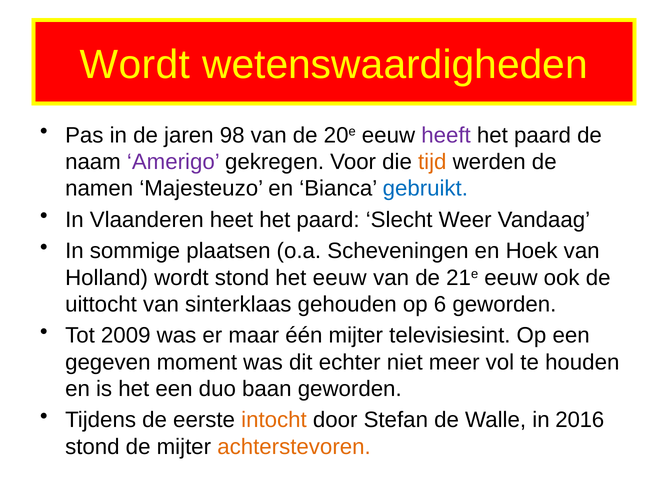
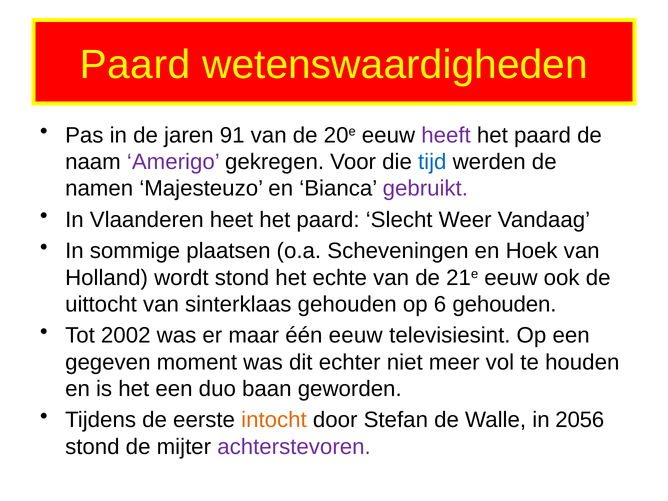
Wordt: Wordt -> Paard (135, 65)
98: 98 -> 91 (232, 135)
tijd colour: orange -> blue (432, 162)
gebruikt colour: blue -> purple (425, 189)
het eeuw: eeuw -> echte (340, 278)
6 geworden: geworden -> gehouden (504, 304)
2009: 2009 -> 2002 (126, 336)
één mijter: mijter -> eeuw (356, 336)
2016: 2016 -> 2056 (580, 420)
achterstevoren colour: orange -> purple (294, 447)
